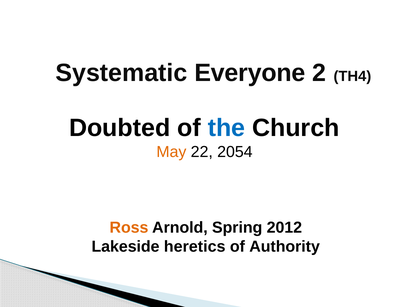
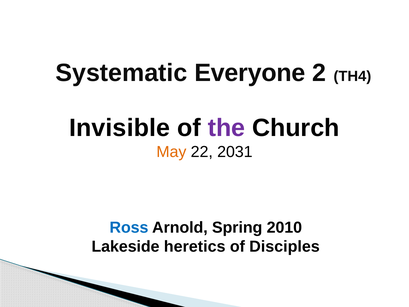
Doubted: Doubted -> Invisible (120, 128)
the colour: blue -> purple (226, 128)
2054: 2054 -> 2031 (235, 152)
Ross colour: orange -> blue (129, 227)
2012: 2012 -> 2010 (284, 227)
Authority: Authority -> Disciples (285, 247)
